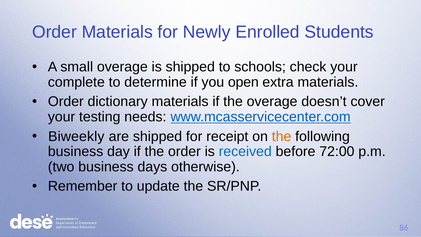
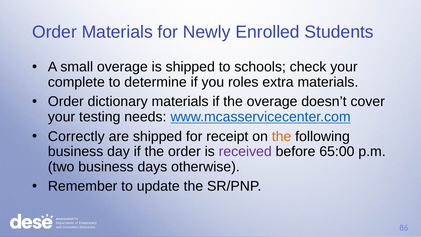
open: open -> roles (243, 82)
Biweekly: Biweekly -> Correctly (76, 136)
received colour: blue -> purple (245, 151)
72:00: 72:00 -> 65:00 (337, 151)
